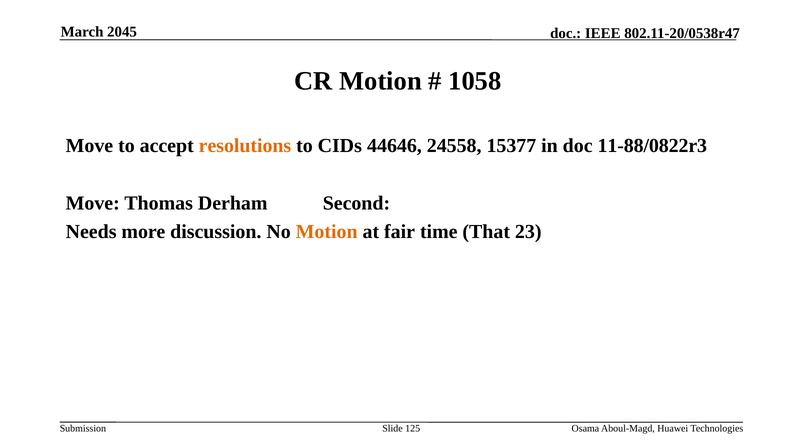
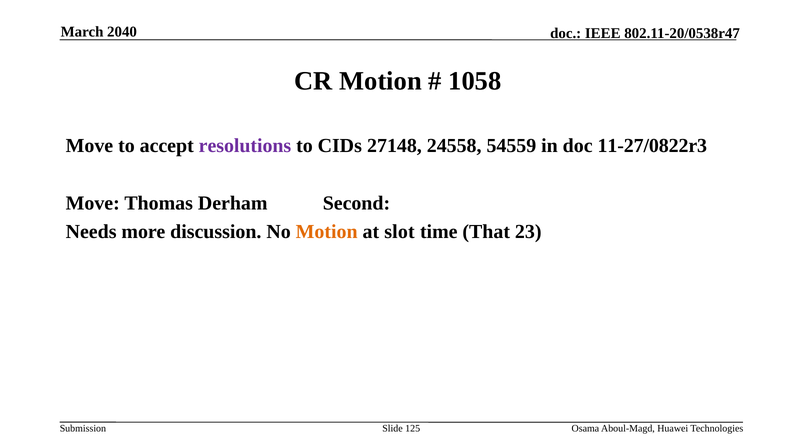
2045: 2045 -> 2040 (122, 32)
resolutions colour: orange -> purple (245, 146)
44646: 44646 -> 27148 (394, 146)
15377: 15377 -> 54559 (511, 146)
11-88/0822r3: 11-88/0822r3 -> 11-27/0822r3 (652, 146)
fair: fair -> slot (399, 232)
